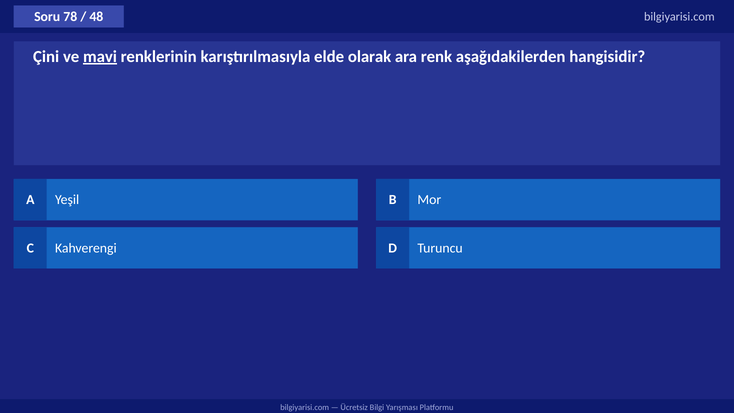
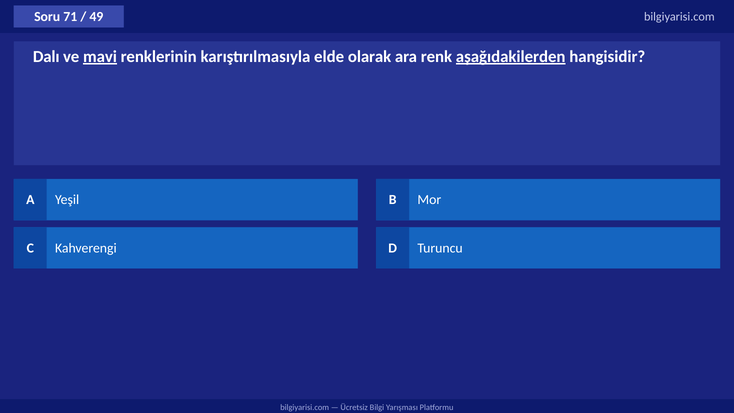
78: 78 -> 71 (70, 17)
48: 48 -> 49 (96, 17)
Çini: Çini -> Dalı (46, 56)
aşağıdakilerden underline: none -> present (511, 56)
